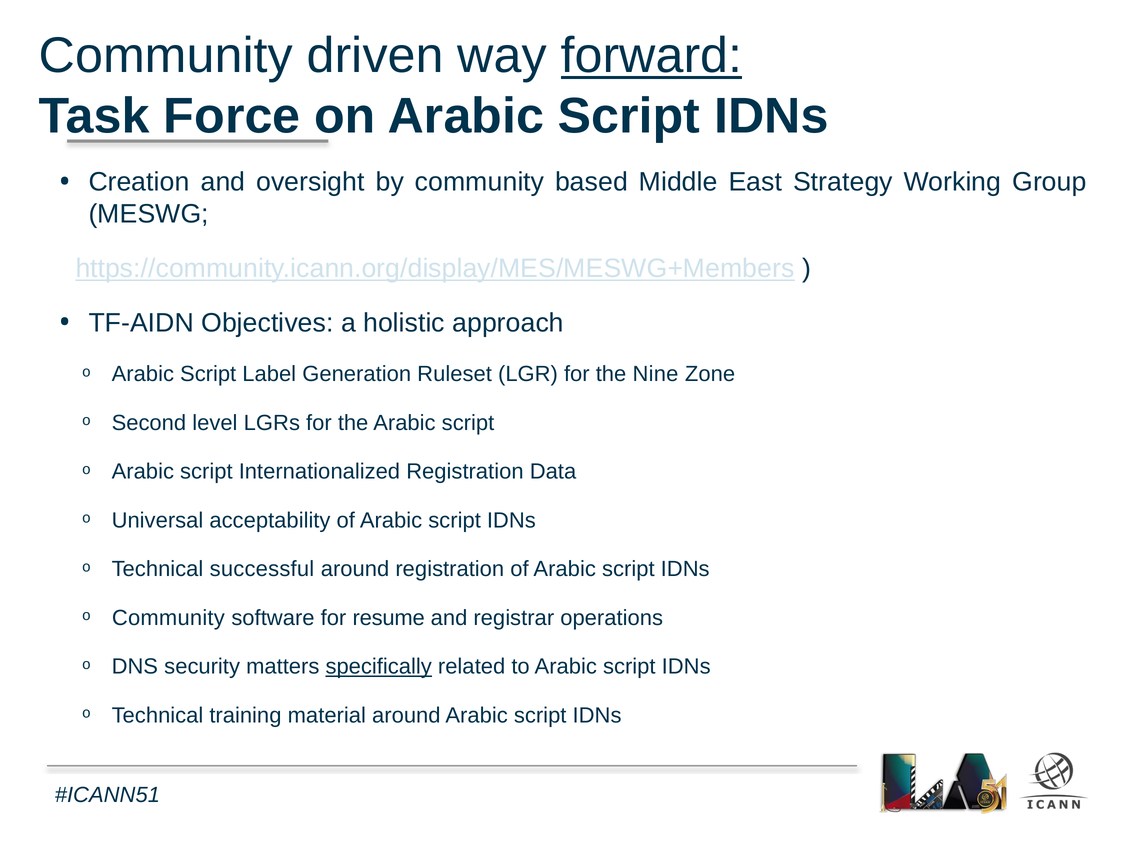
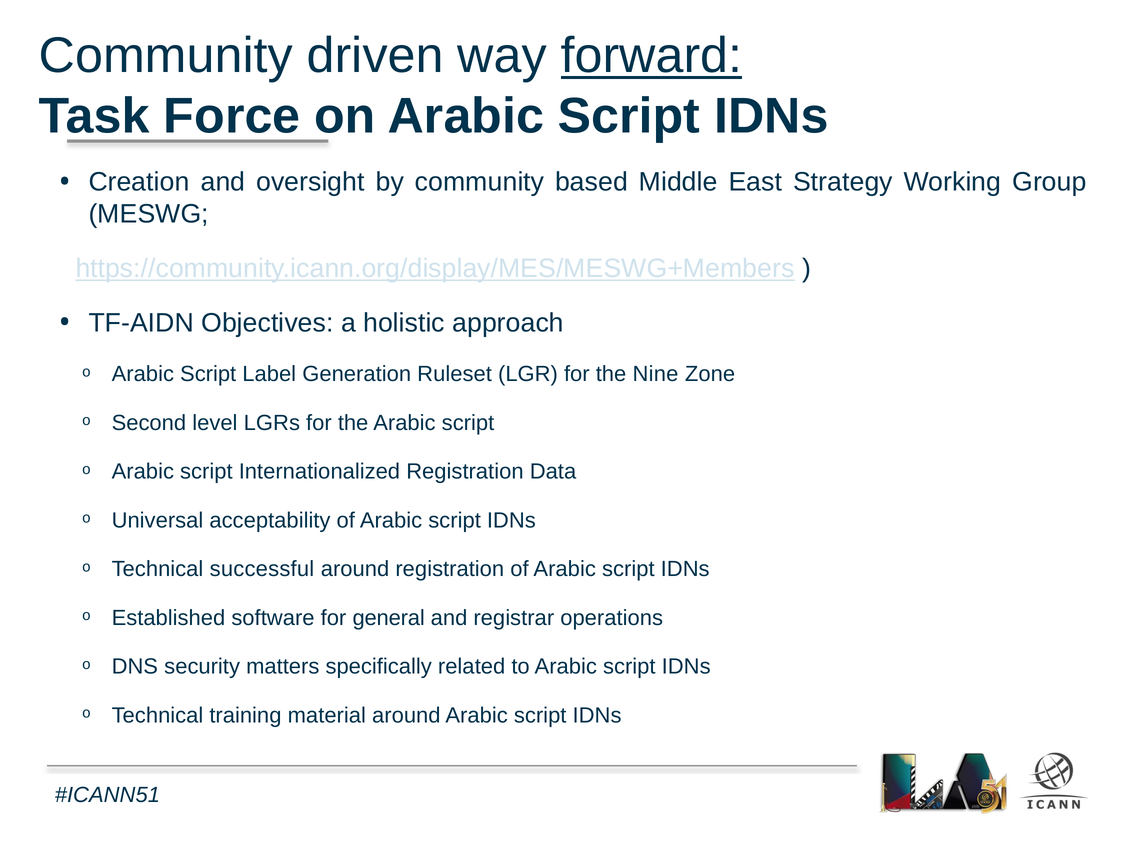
Community: Community -> Established (168, 618)
resume: resume -> general (389, 618)
specifically underline: present -> none (379, 667)
